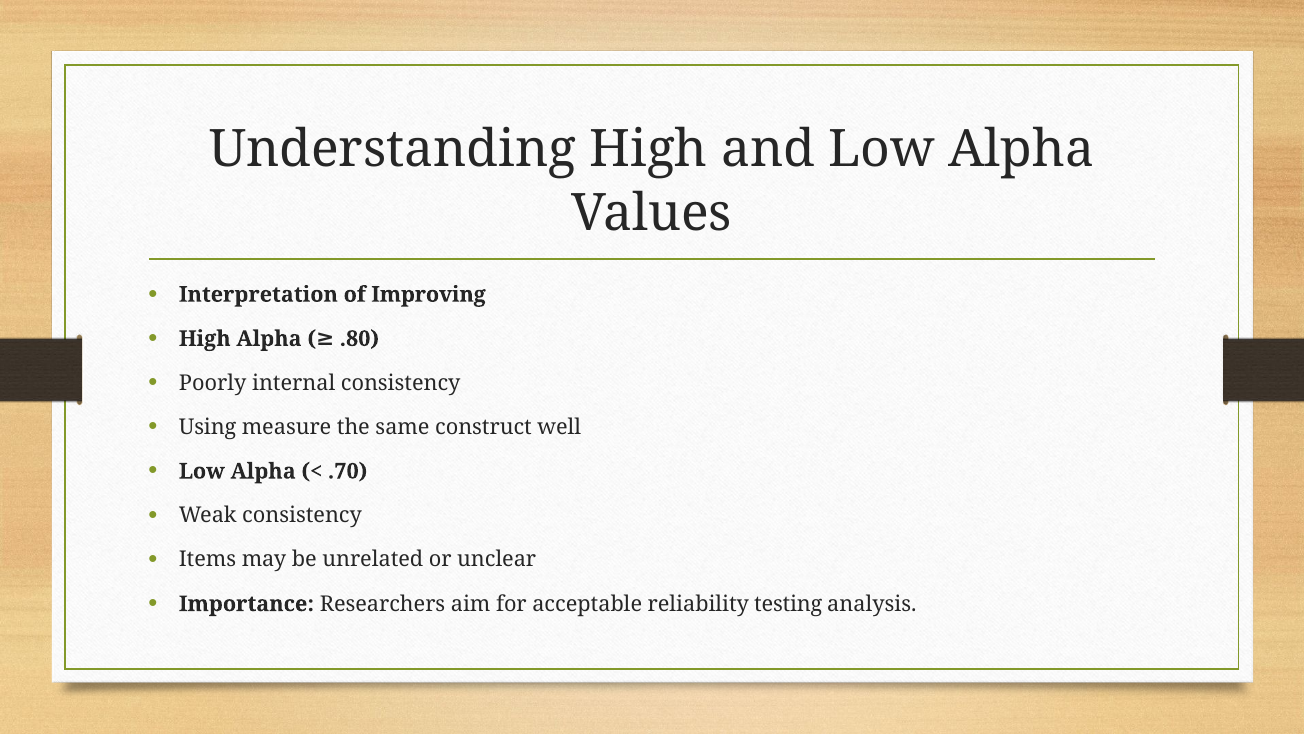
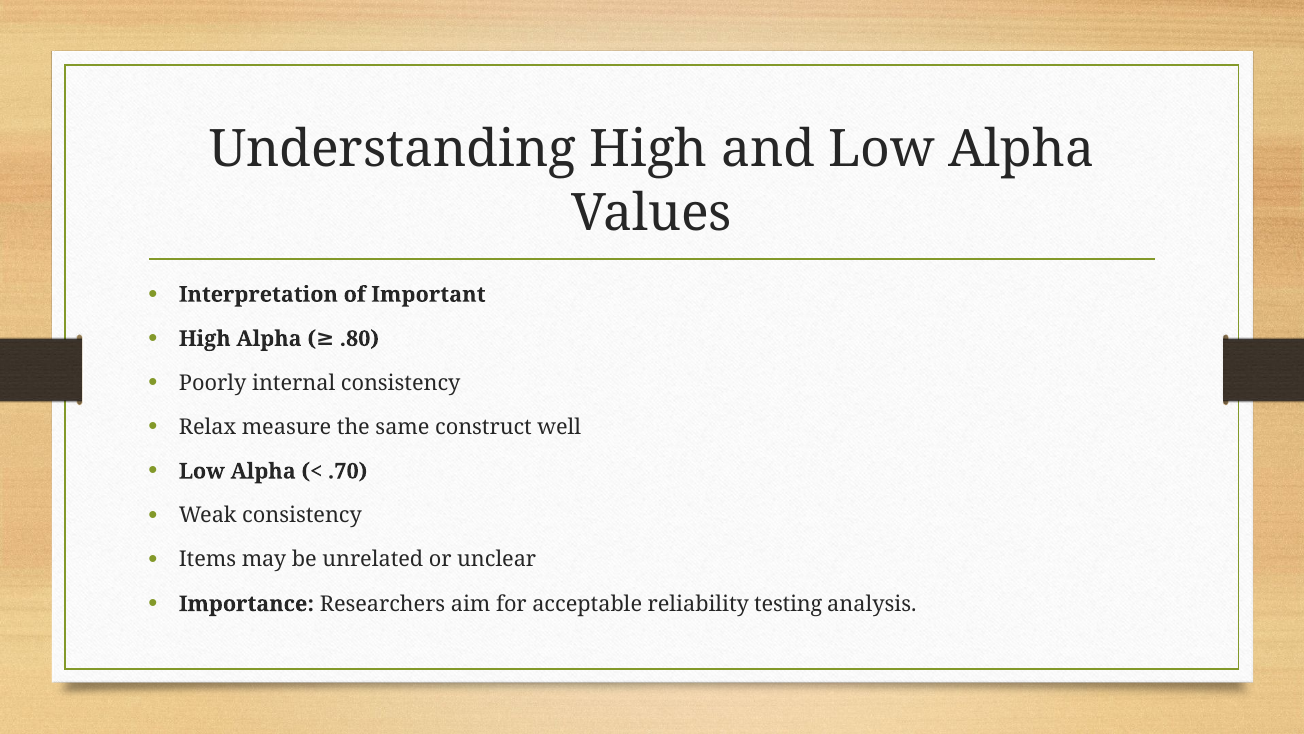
Improving: Improving -> Important (428, 294)
Using: Using -> Relax (208, 427)
